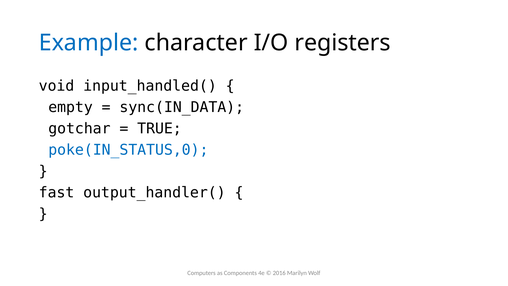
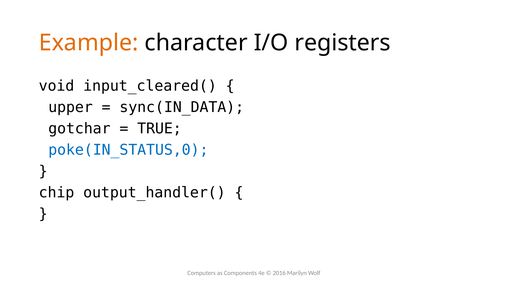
Example colour: blue -> orange (89, 43)
input_handled(: input_handled( -> input_cleared( (150, 86)
empty: empty -> upper (71, 107)
fast: fast -> chip (57, 192)
